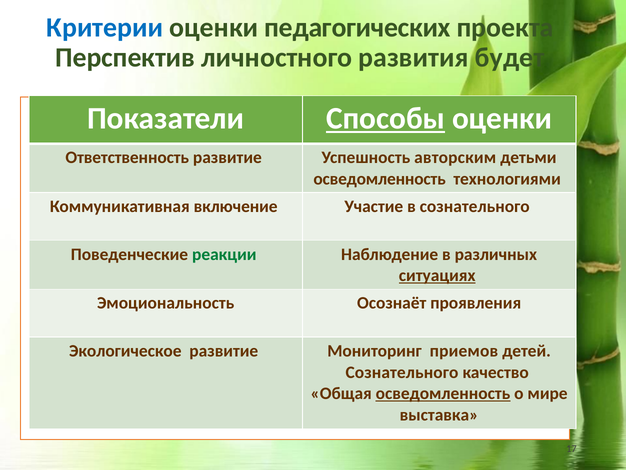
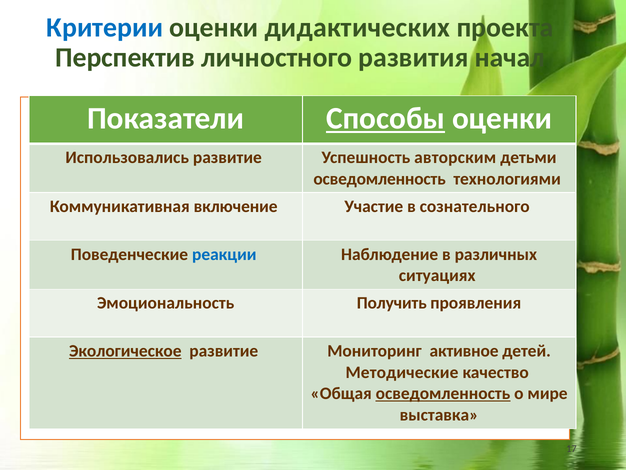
педагогических: педагогических -> дидактических (357, 27)
будет: будет -> начал (510, 58)
Ответственность: Ответственность -> Использовались (127, 157)
реакции colour: green -> blue (224, 254)
ситуациях underline: present -> none (437, 275)
Осознаёт: Осознаёт -> Получить (392, 303)
Экологическое underline: none -> present (125, 351)
приемов: приемов -> активное (464, 351)
Сознательного: Сознательного -> Методические (402, 372)
